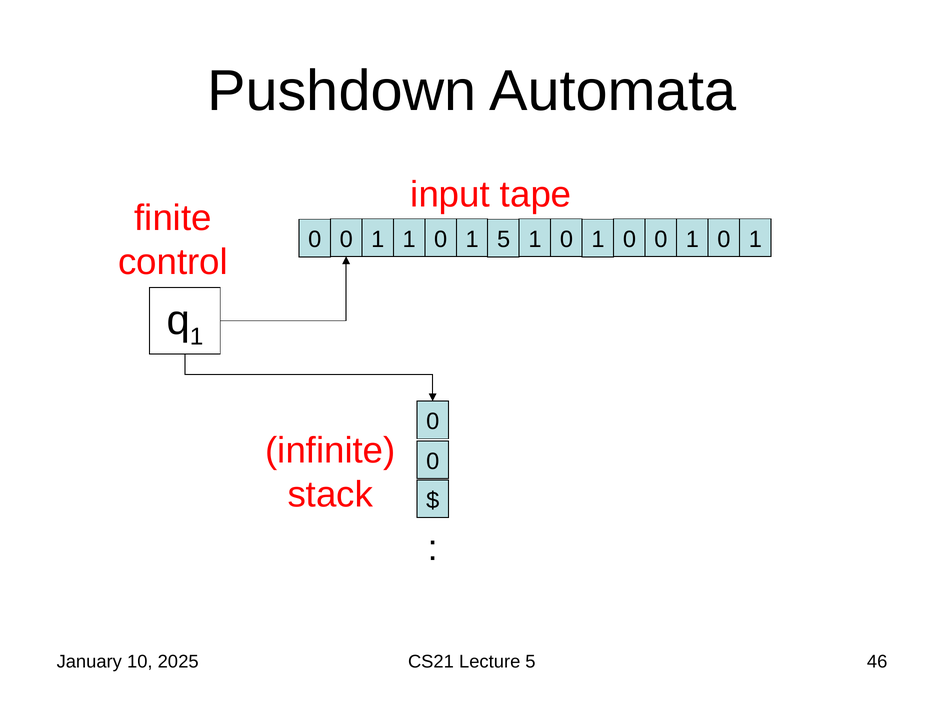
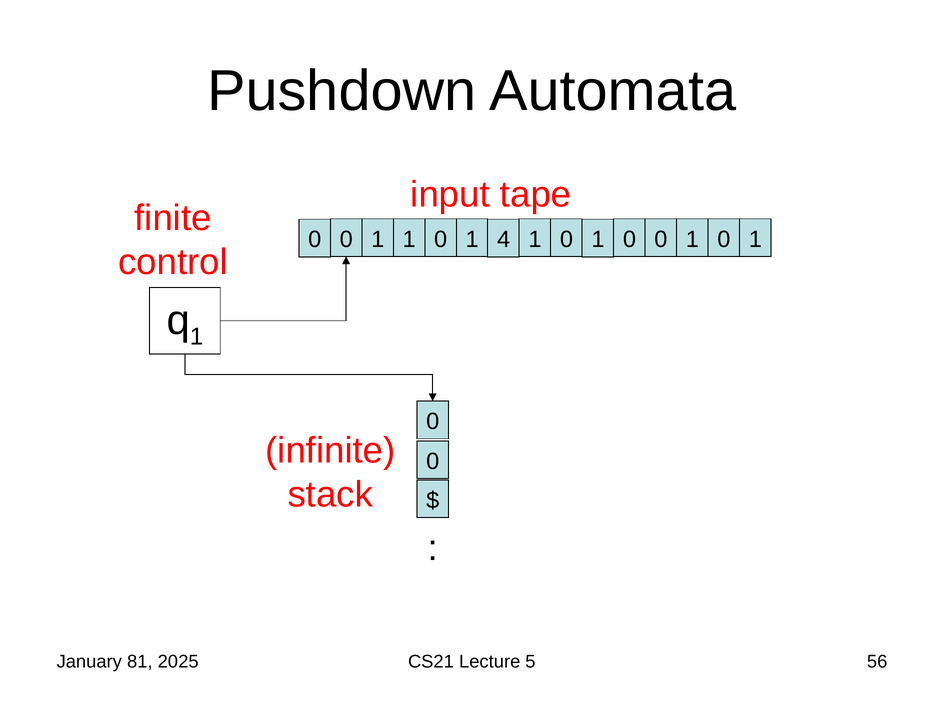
1 5: 5 -> 4 (504, 240)
10: 10 -> 81 (140, 662)
46: 46 -> 56 (877, 662)
